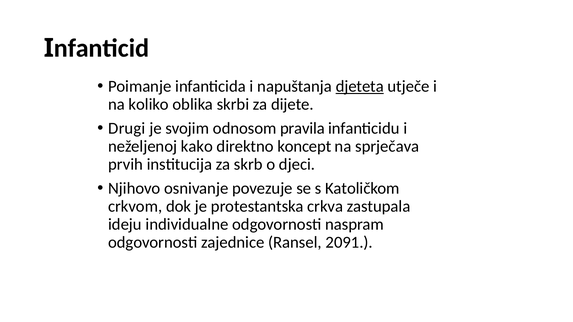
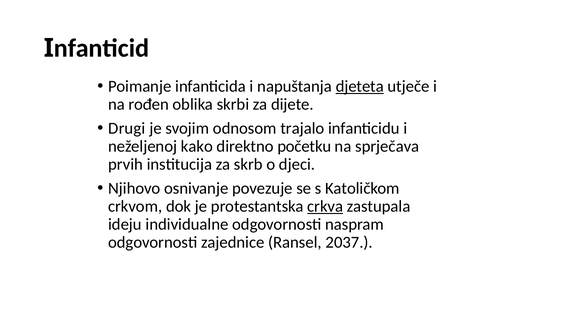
koliko: koliko -> rođen (149, 104)
pravila: pravila -> trajalo (302, 128)
koncept: koncept -> početku (304, 146)
crkva underline: none -> present (325, 207)
2091: 2091 -> 2037 (349, 243)
